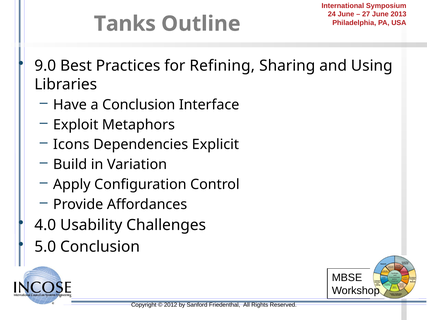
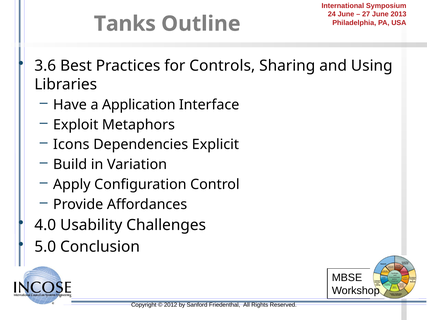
9.0: 9.0 -> 3.6 (45, 66)
Refining: Refining -> Controls (222, 66)
a Conclusion: Conclusion -> Application (139, 105)
